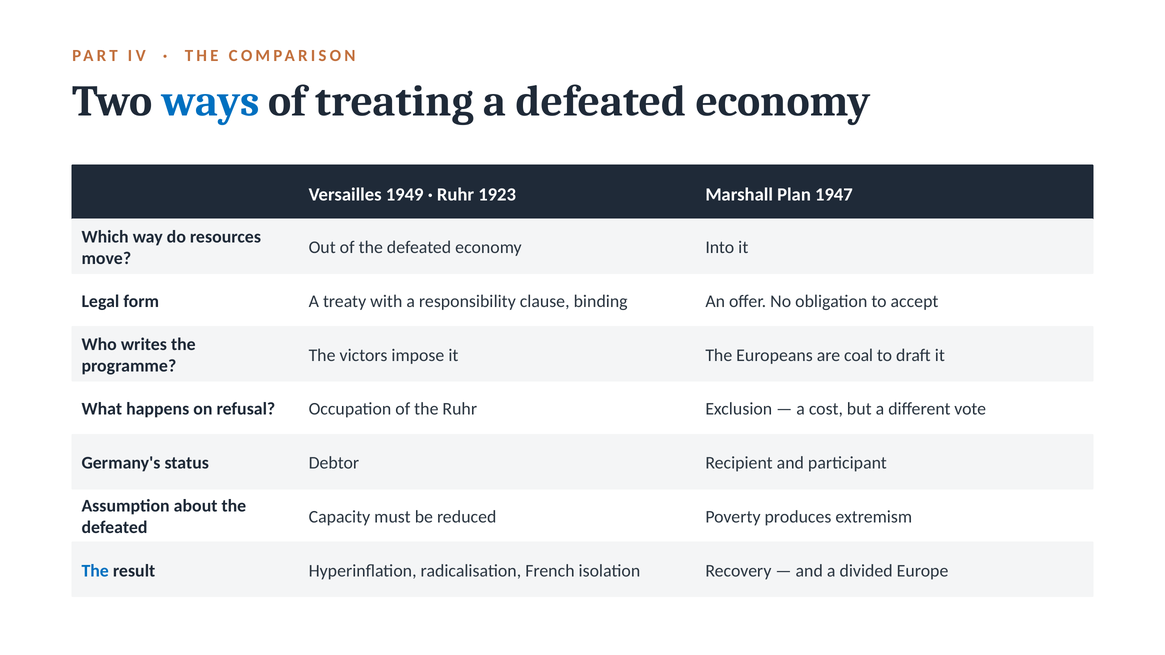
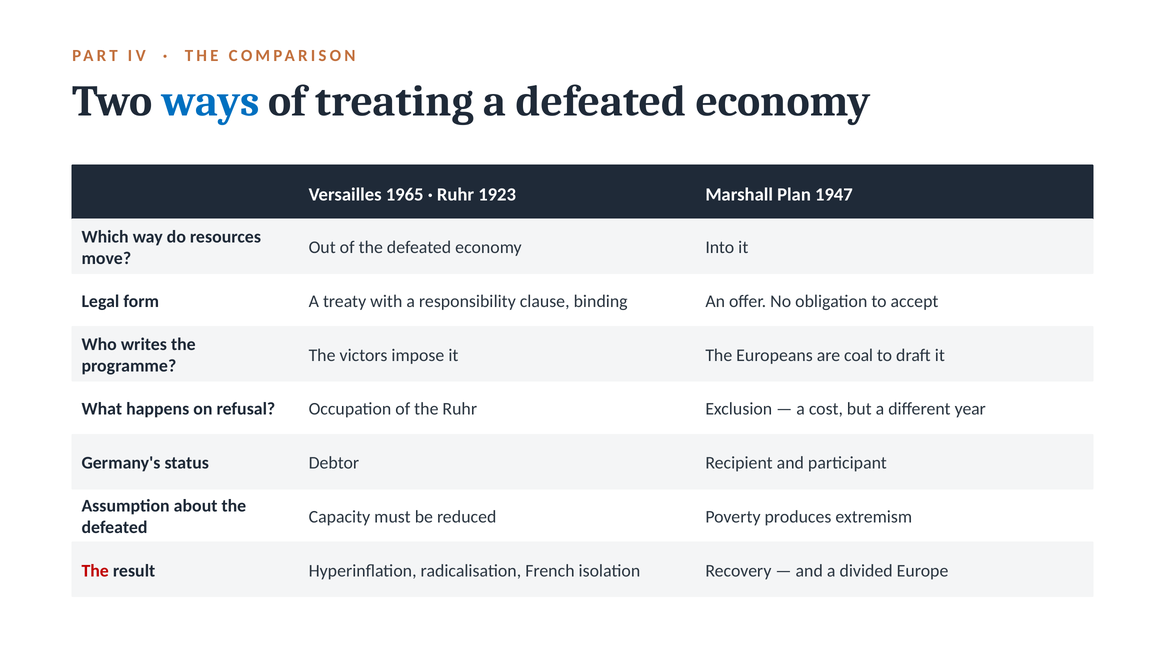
1949: 1949 -> 1965 (405, 195)
vote: vote -> year (970, 409)
The colour: blue -> red (95, 571)
